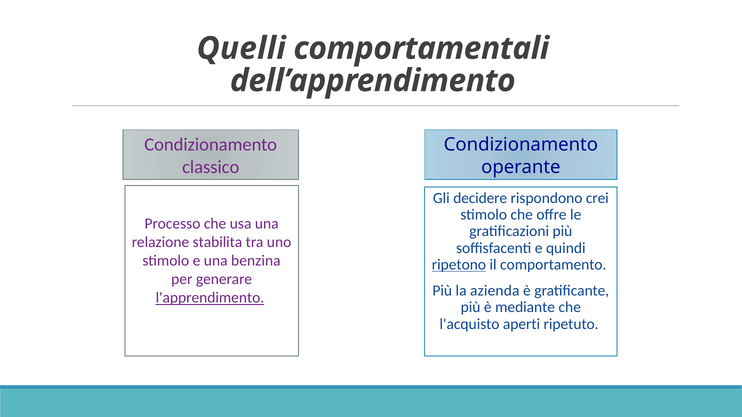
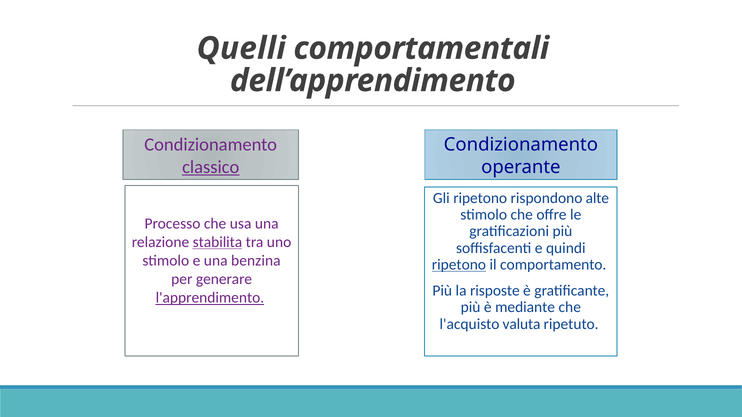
classico underline: none -> present (211, 167)
Gli decidere: decidere -> ripetono (480, 198)
crei: crei -> alte (597, 198)
stabilita underline: none -> present (217, 242)
azienda: azienda -> risposte (495, 291)
aperti: aperti -> valuta (522, 324)
